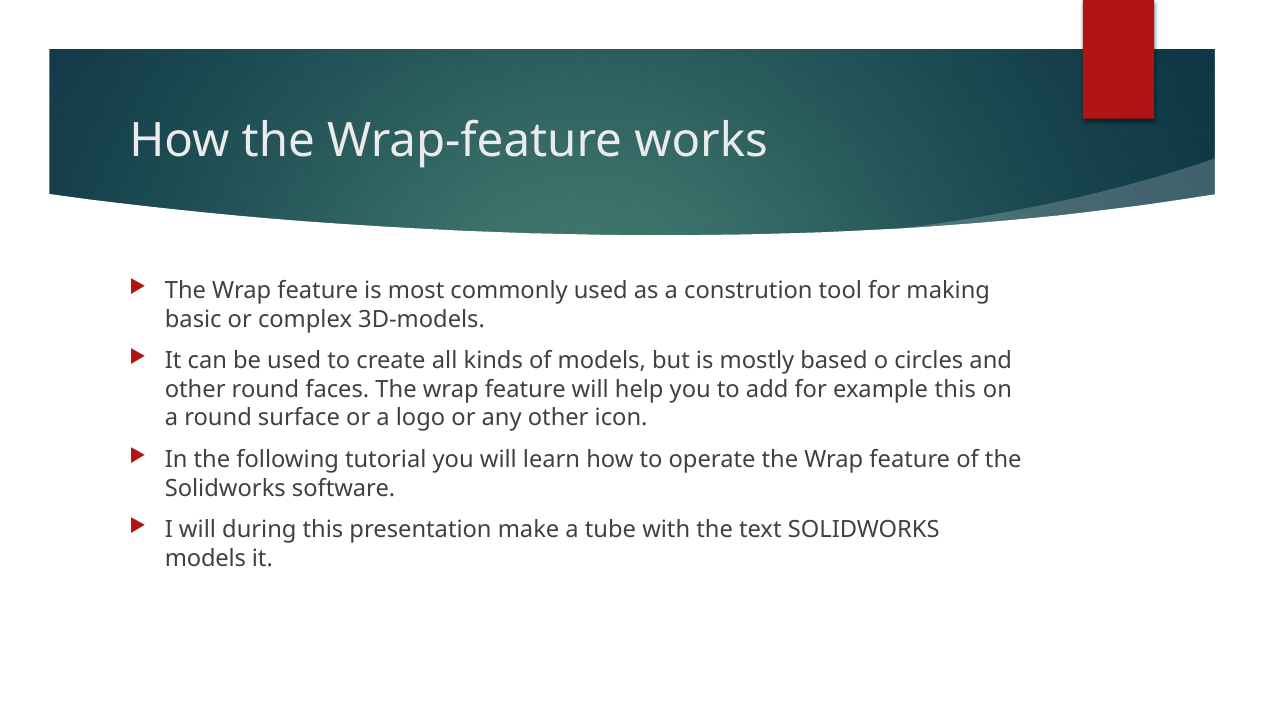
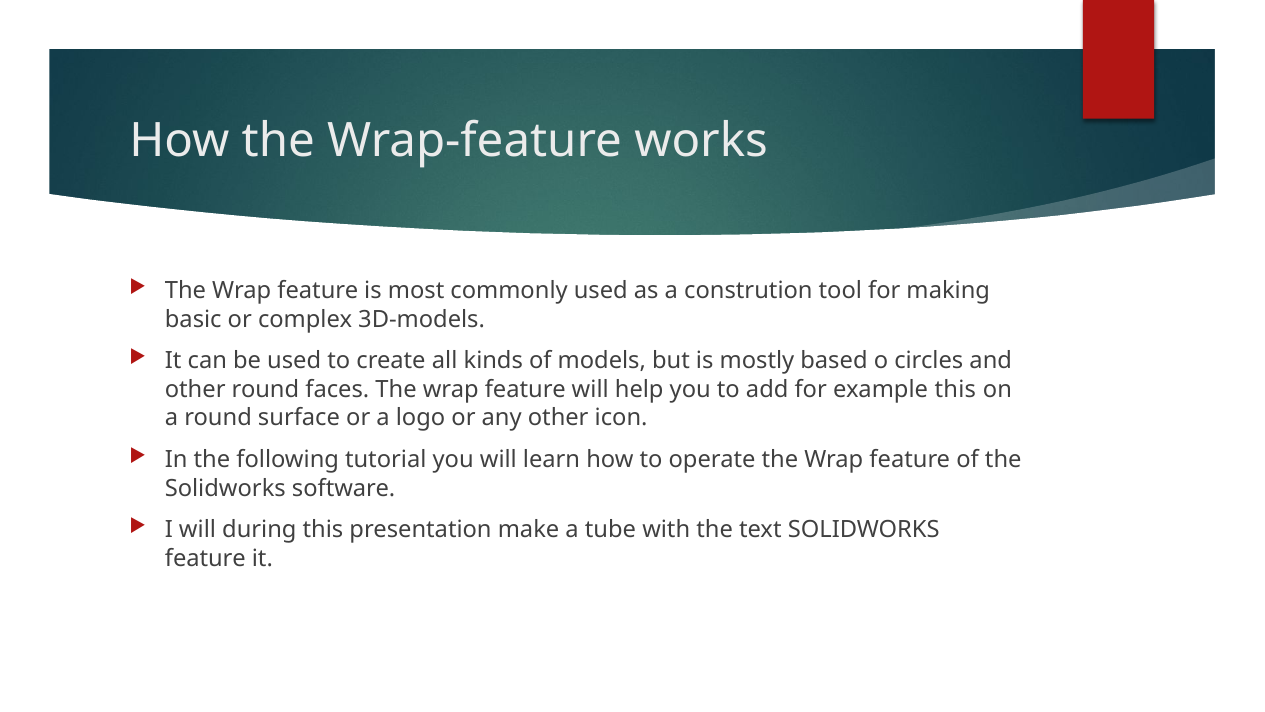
models: models -> feature (205, 558)
